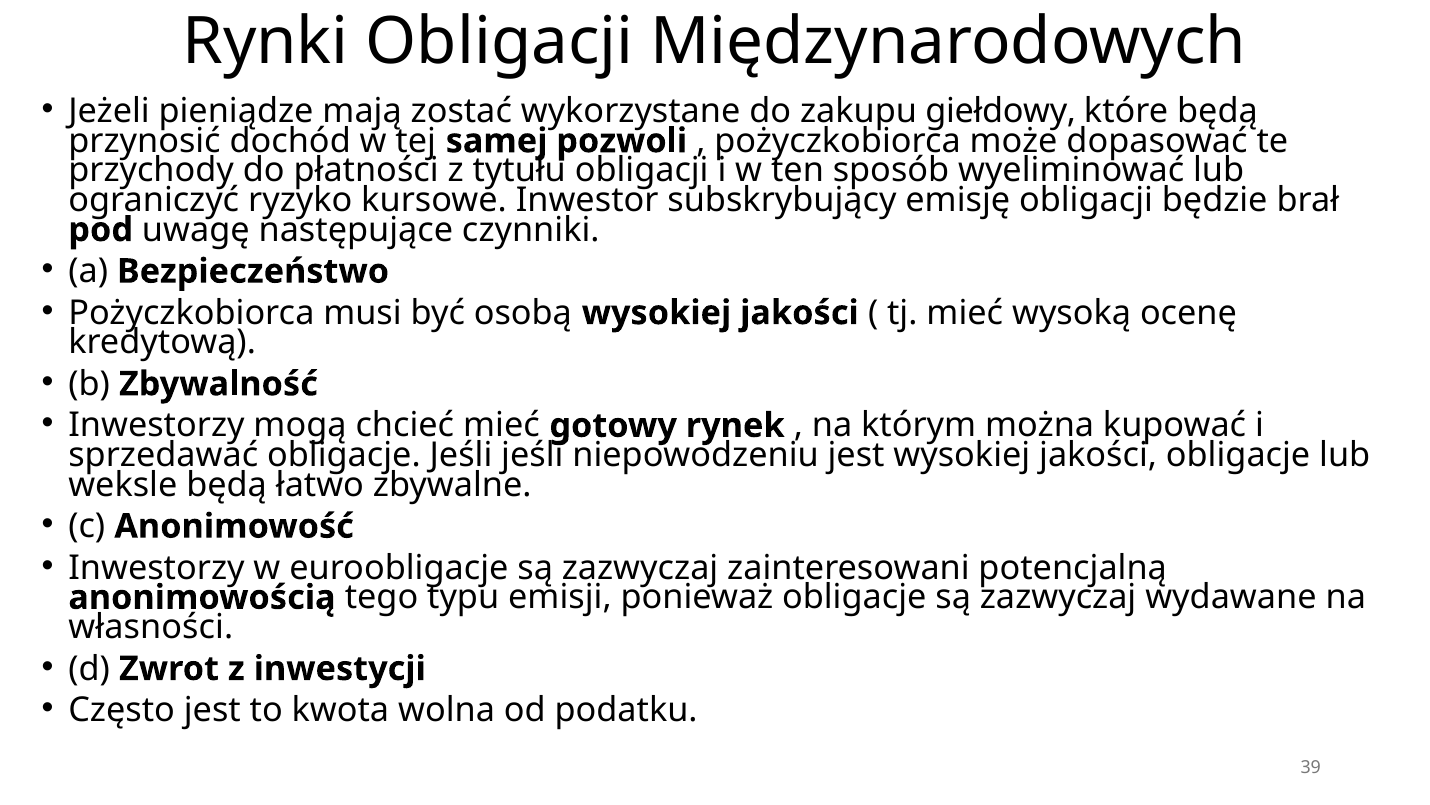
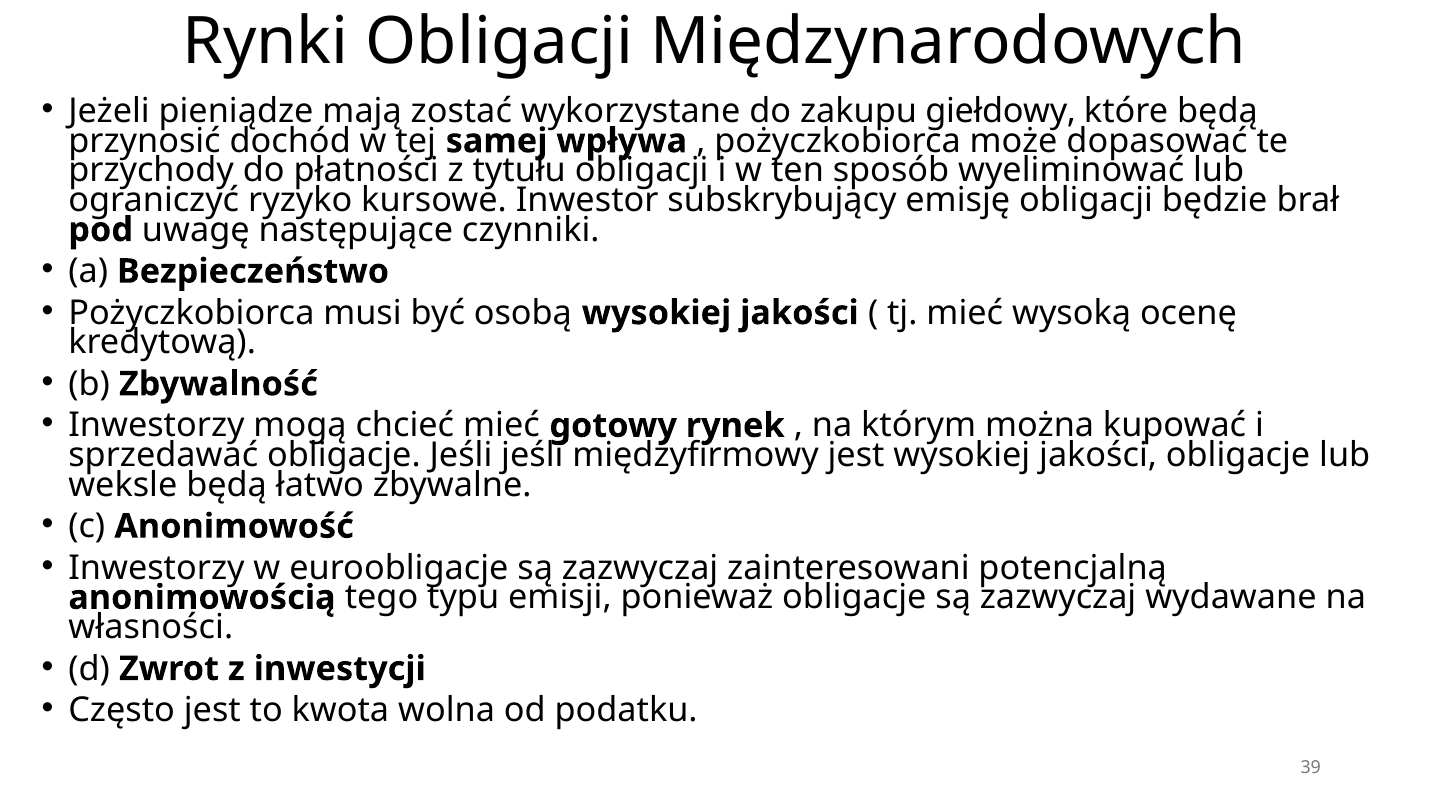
pozwoli: pozwoli -> wpływa (622, 141)
niepowodzeniu: niepowodzeniu -> międzyfirmowy (696, 455)
